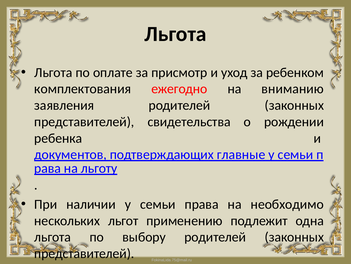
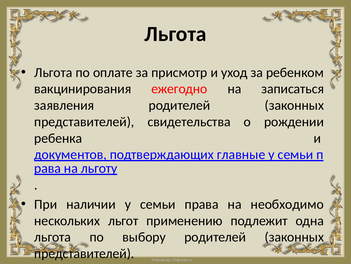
комплектования: комплектования -> вакцинирования (83, 89)
вниманию: вниманию -> записаться (293, 89)
